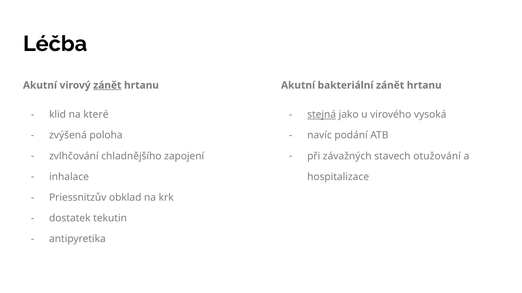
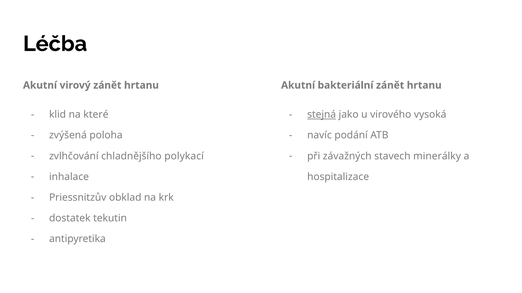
zánět underline: present -> none (107, 85)
zapojení: zapojení -> polykací (184, 156)
otužování: otužování -> minerálky (437, 156)
